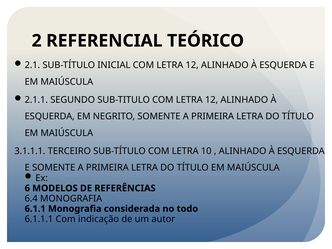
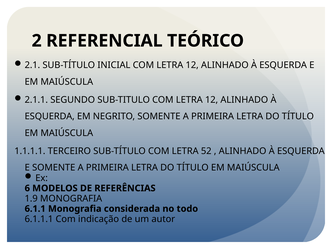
3.1.1.1: 3.1.1.1 -> 1.1.1.1 (30, 151)
10: 10 -> 52 (206, 151)
6.4: 6.4 -> 1.9 (31, 198)
